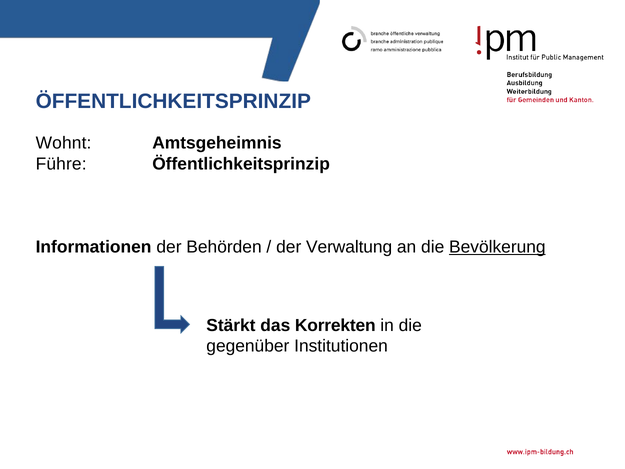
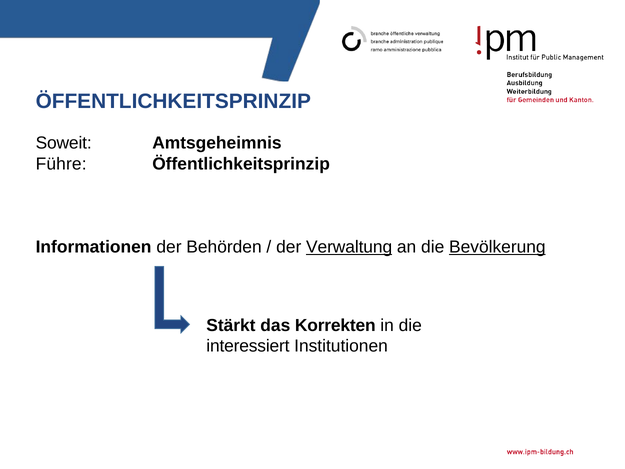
Wohnt: Wohnt -> Soweit (64, 143)
Verwaltung underline: none -> present (349, 247)
gegenüber: gegenüber -> interessiert (248, 346)
